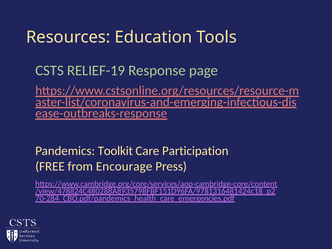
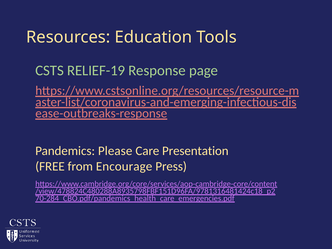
Toolkit: Toolkit -> Please (115, 151)
Participation: Participation -> Presentation (195, 151)
